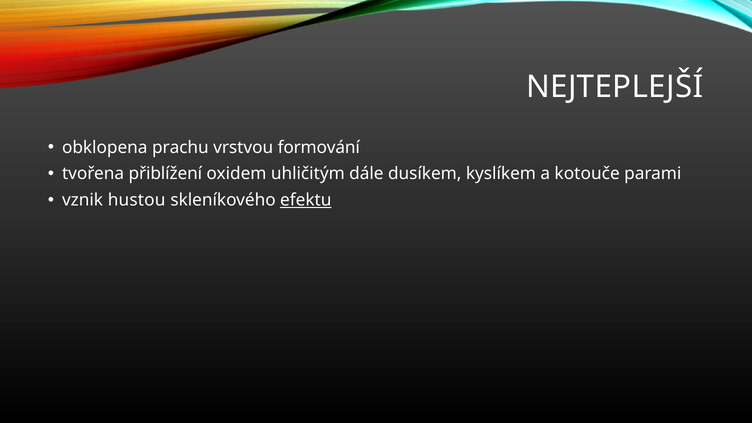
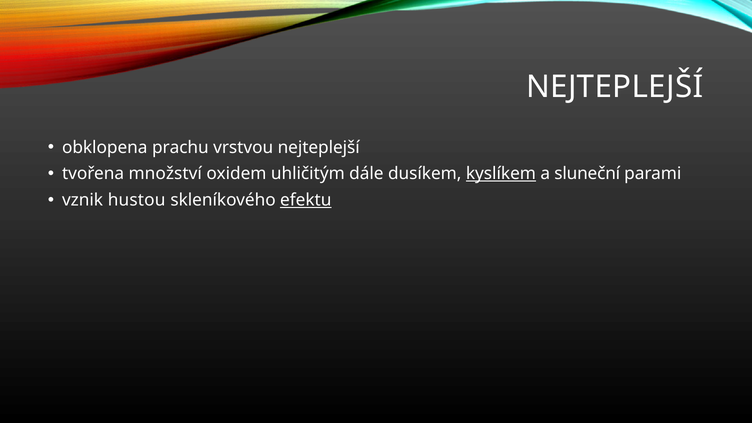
vrstvou formování: formování -> nejteplejší (319, 147)
přiblížení: přiblížení -> množství (165, 174)
kyslíkem underline: none -> present (501, 174)
kotouče: kotouče -> sluneční (587, 174)
